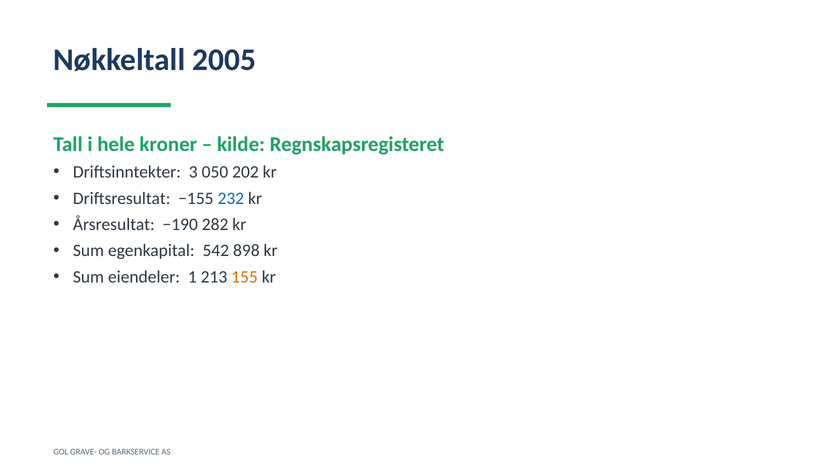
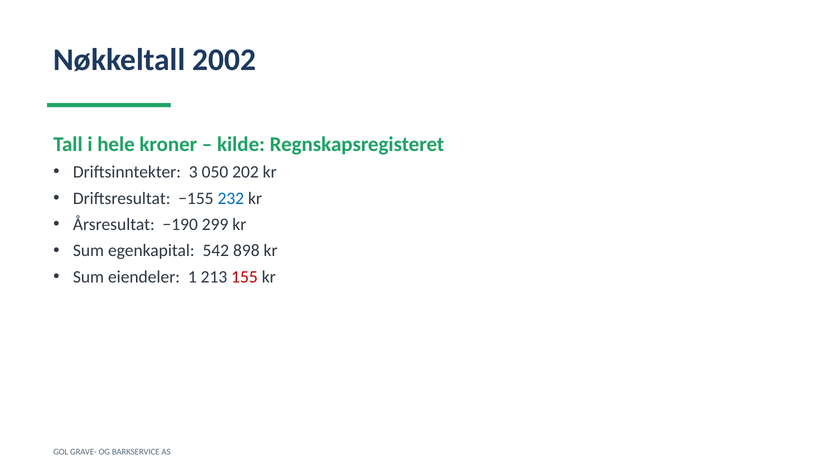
2005: 2005 -> 2002 (224, 60)
282: 282 -> 299 (215, 225)
155 colour: orange -> red (244, 277)
